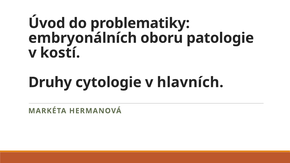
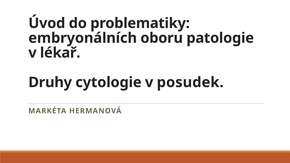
kostí: kostí -> lékař (60, 53)
hlavních: hlavních -> posudek (190, 82)
